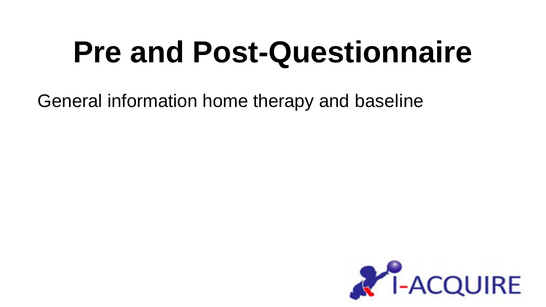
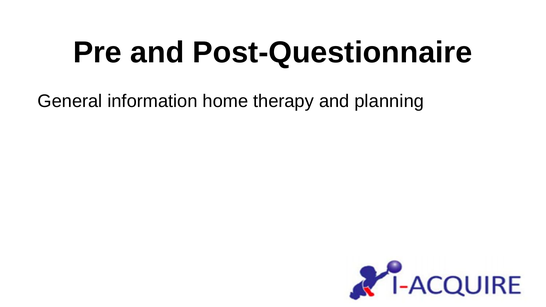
baseline: baseline -> planning (389, 101)
